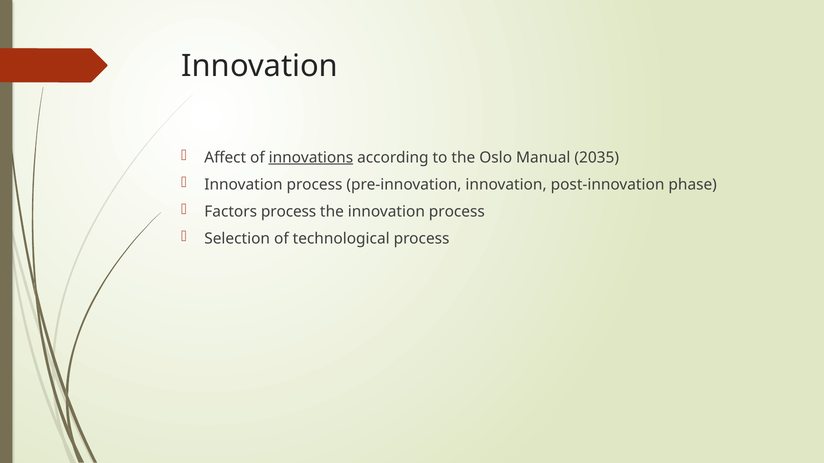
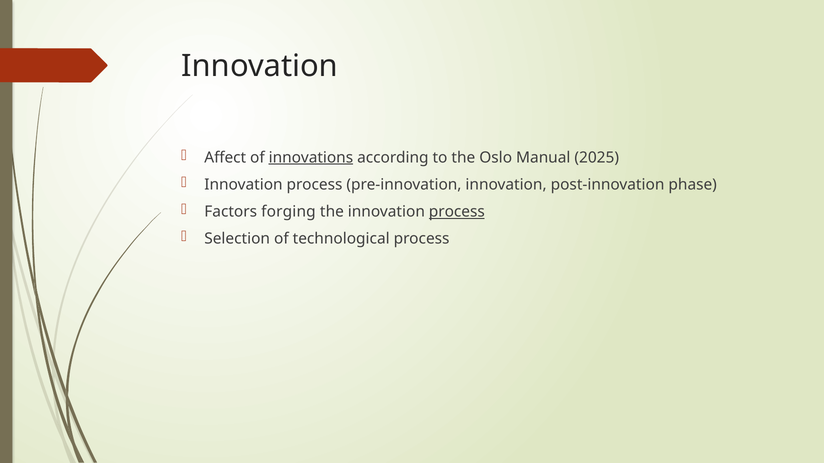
2035: 2035 -> 2025 (597, 158)
Factors process: process -> forging (288, 212)
process underline: none -> present (457, 212)
